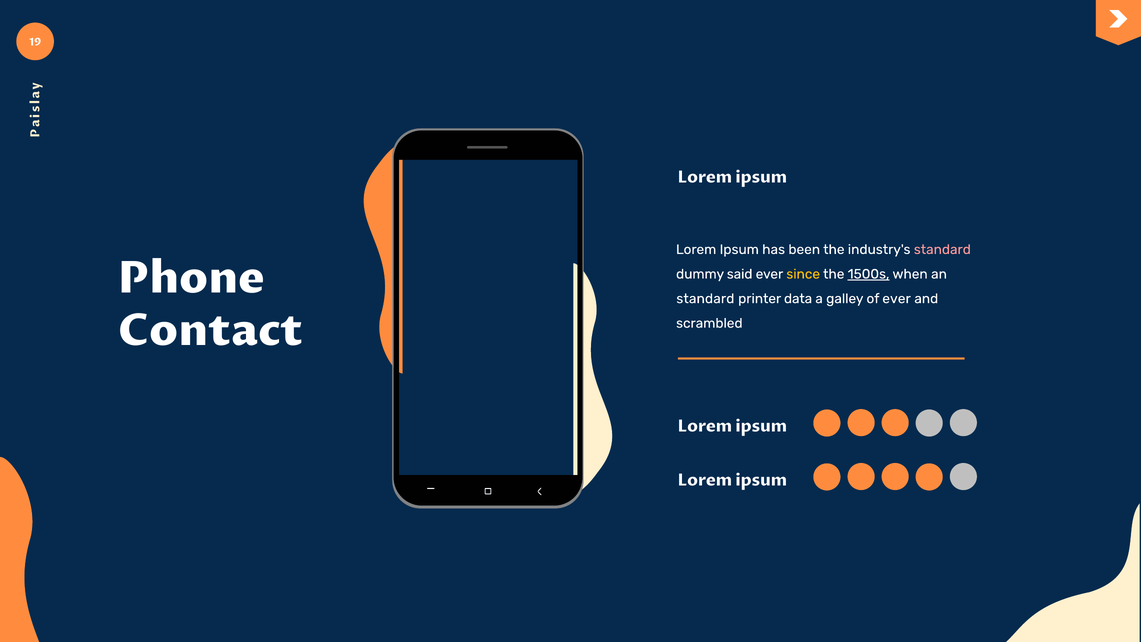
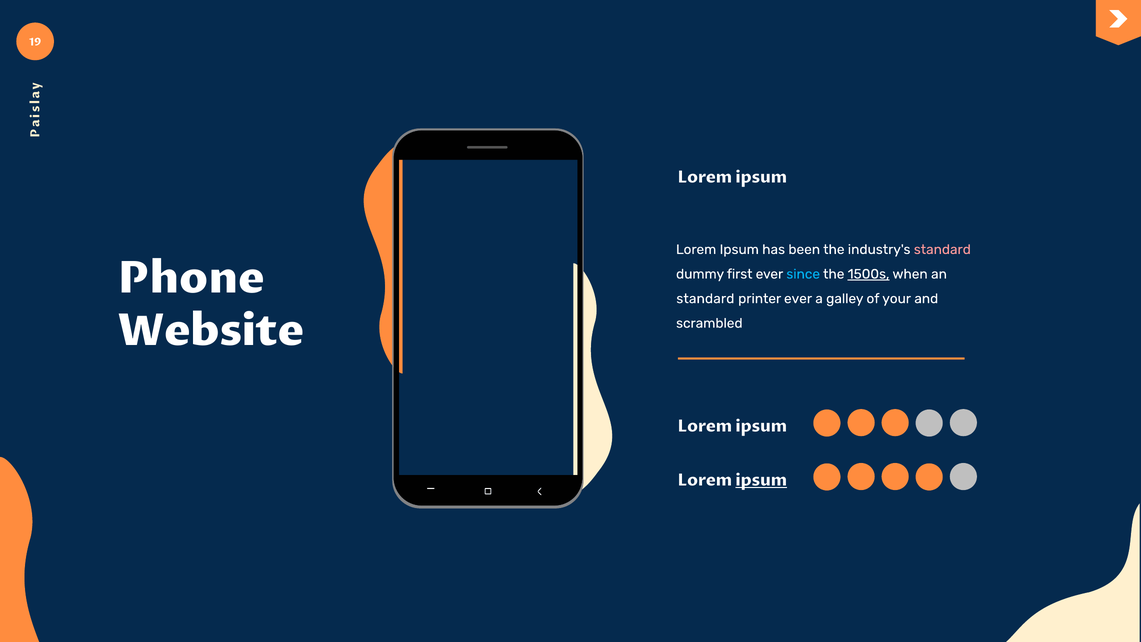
said: said -> first (740, 274)
since colour: yellow -> light blue (803, 274)
printer data: data -> ever (798, 299)
of ever: ever -> your (897, 299)
Contact: Contact -> Website (211, 331)
ipsum underline: none -> present (761, 480)
